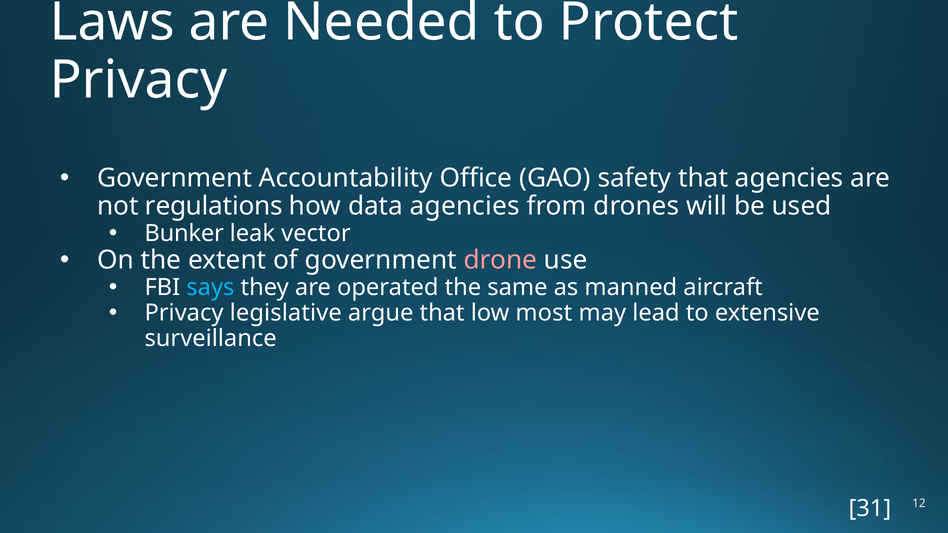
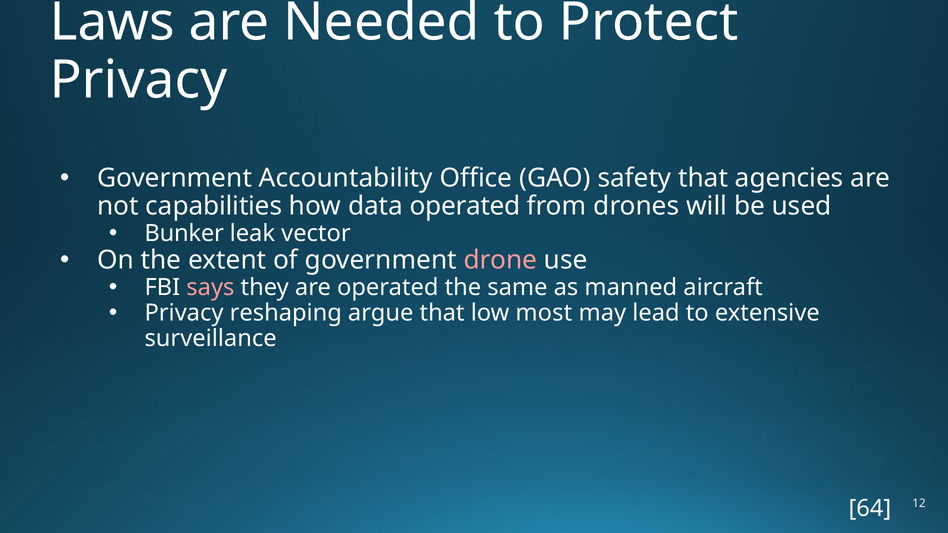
regulations: regulations -> capabilities (214, 206)
data agencies: agencies -> operated (465, 206)
says colour: light blue -> pink (210, 287)
legislative: legislative -> reshaping (286, 313)
31: 31 -> 64 (870, 509)
